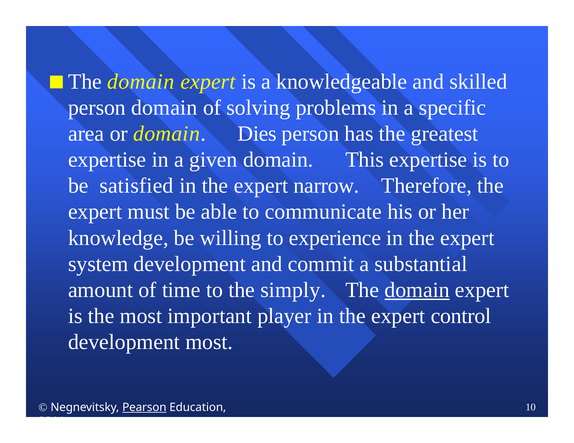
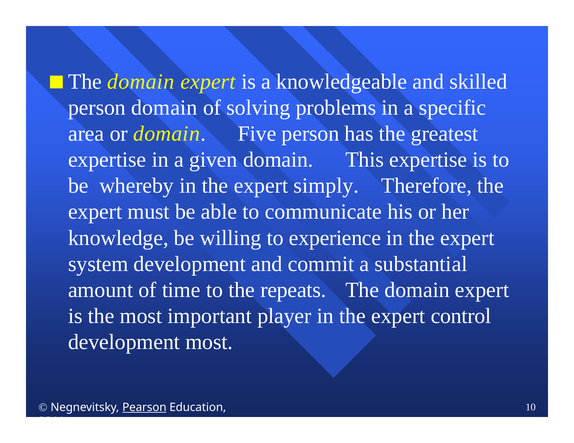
Dies: Dies -> Five (257, 134)
satisfied: satisfied -> whereby (137, 186)
narrow: narrow -> simply (326, 186)
simply: simply -> repeats (293, 290)
domain underline: present -> none (417, 290)
